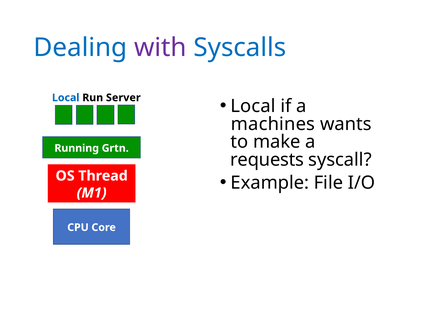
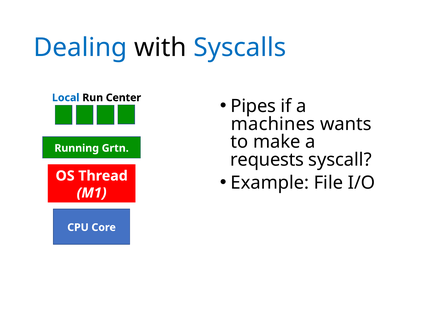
with colour: purple -> black (160, 48)
Server: Server -> Center (123, 98)
Local: Local -> Pipes (253, 106)
